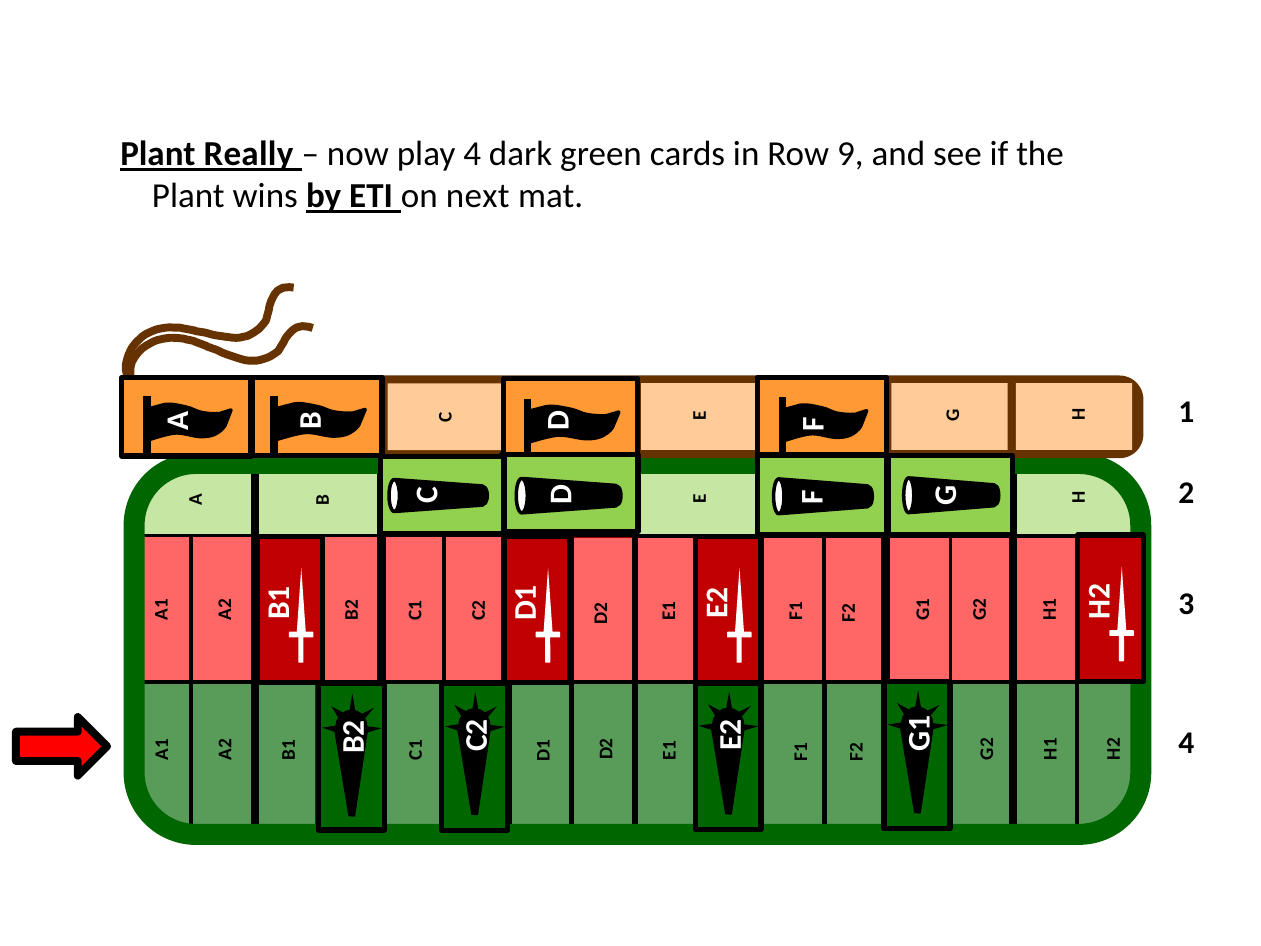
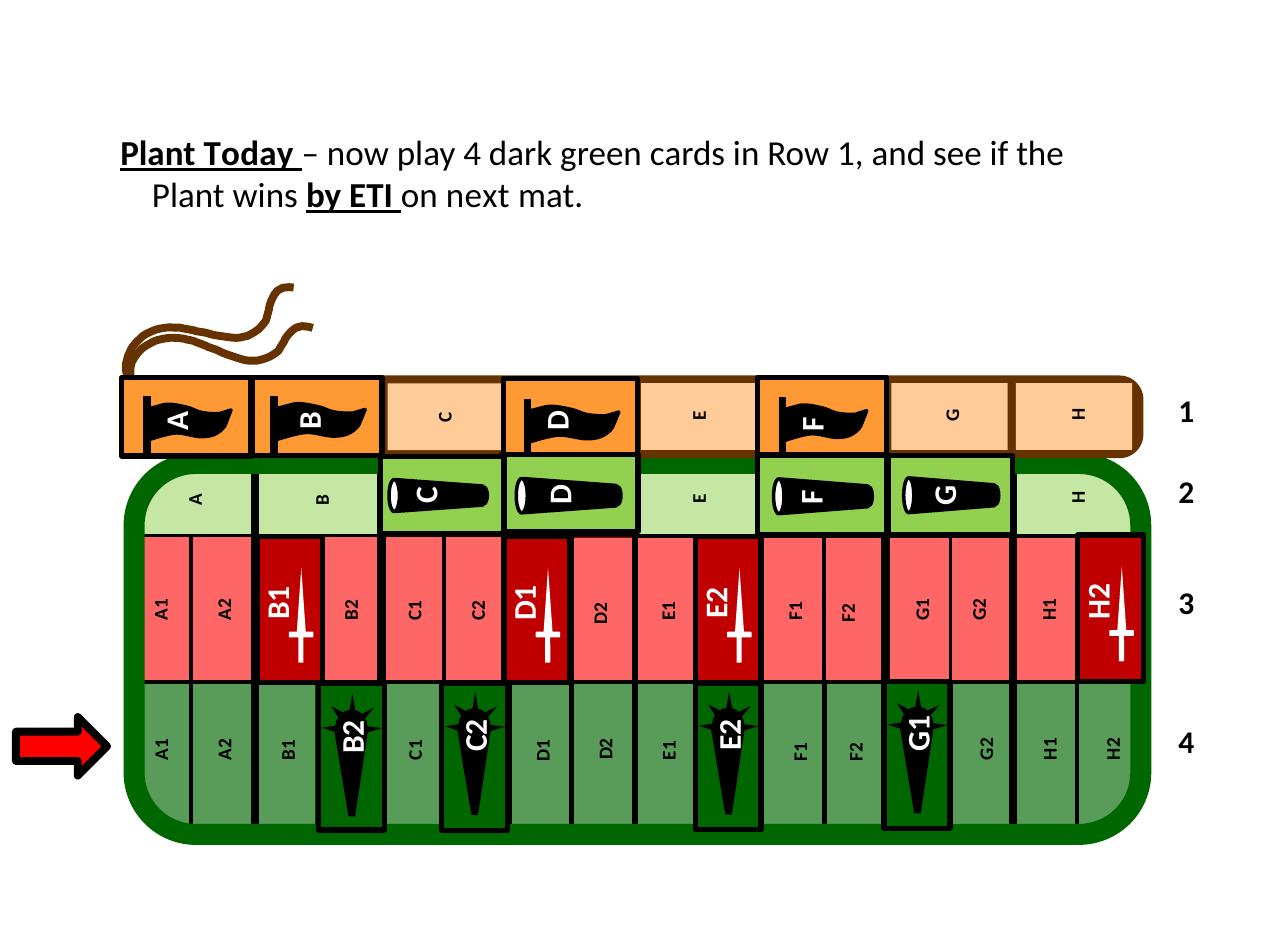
Really: Really -> Today (249, 154)
Row 9: 9 -> 1 (850, 154)
